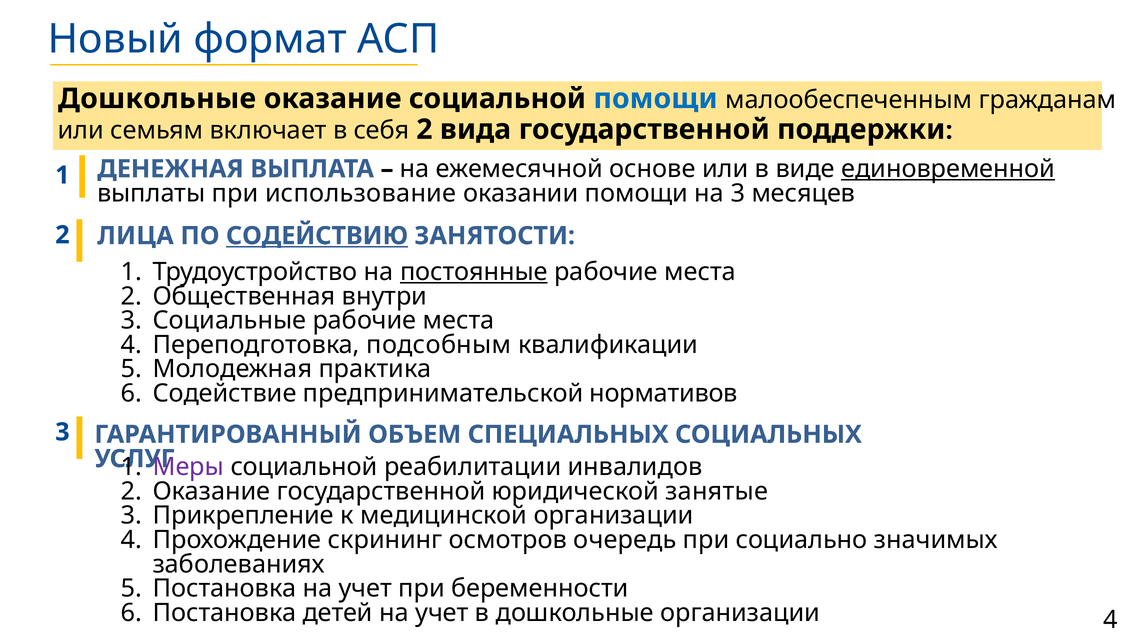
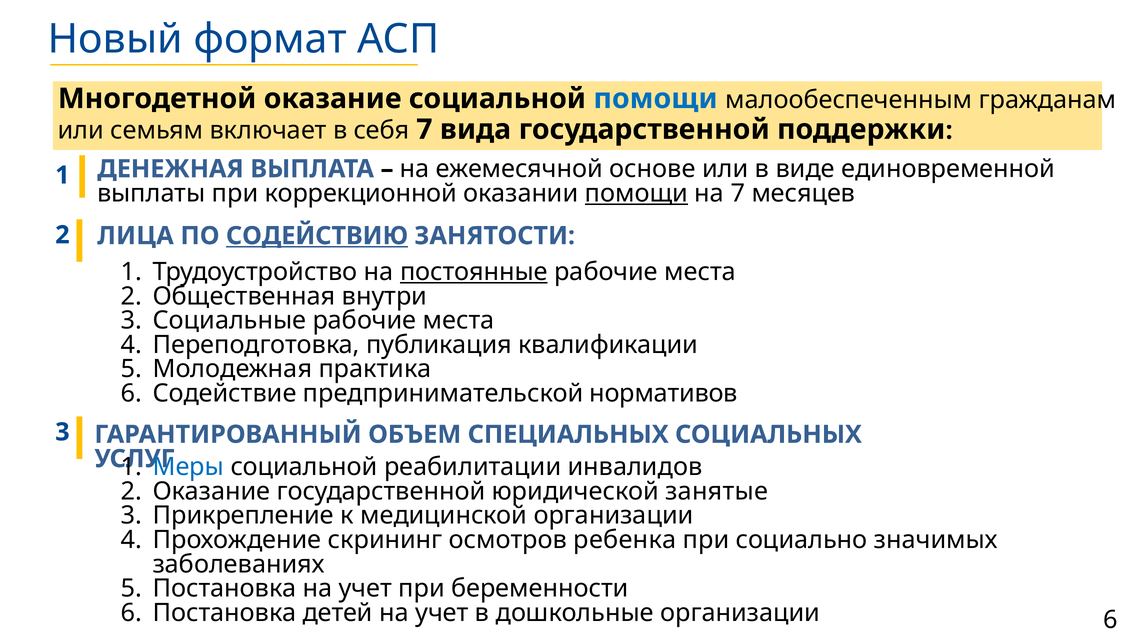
Дошкольные: Дошкольные -> Многодетной (157, 99)
себя 2: 2 -> 7 (424, 130)
единовременной underline: present -> none (948, 169)
использование: использование -> коррекционной (361, 193)
помощи underline: none -> present (636, 193)
на 3: 3 -> 7 (738, 193)
подсобным: подсобным -> публикация (439, 345)
Меры colour: purple -> blue (188, 467)
очередь: очередь -> ребенка (625, 540)
дошкольные организации 4: 4 -> 6 (1111, 620)
